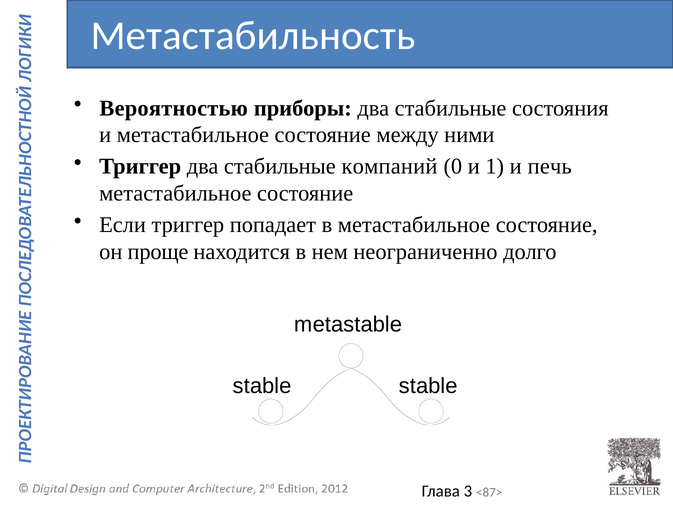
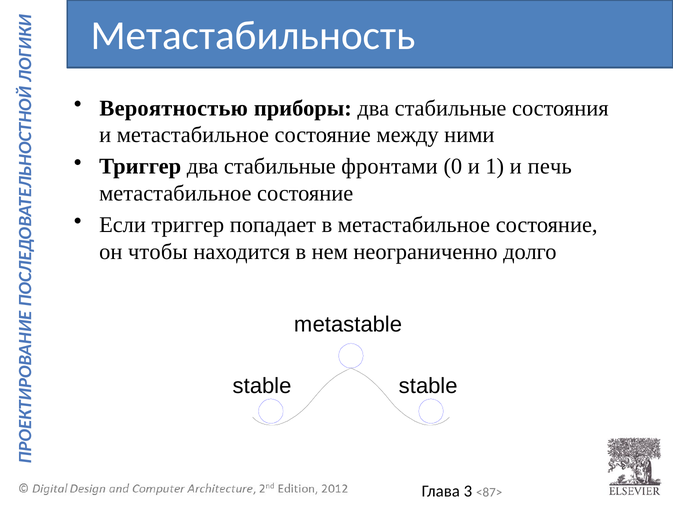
компаний: компаний -> фронтами (390, 166)
проще: проще -> чтобы (158, 252)
